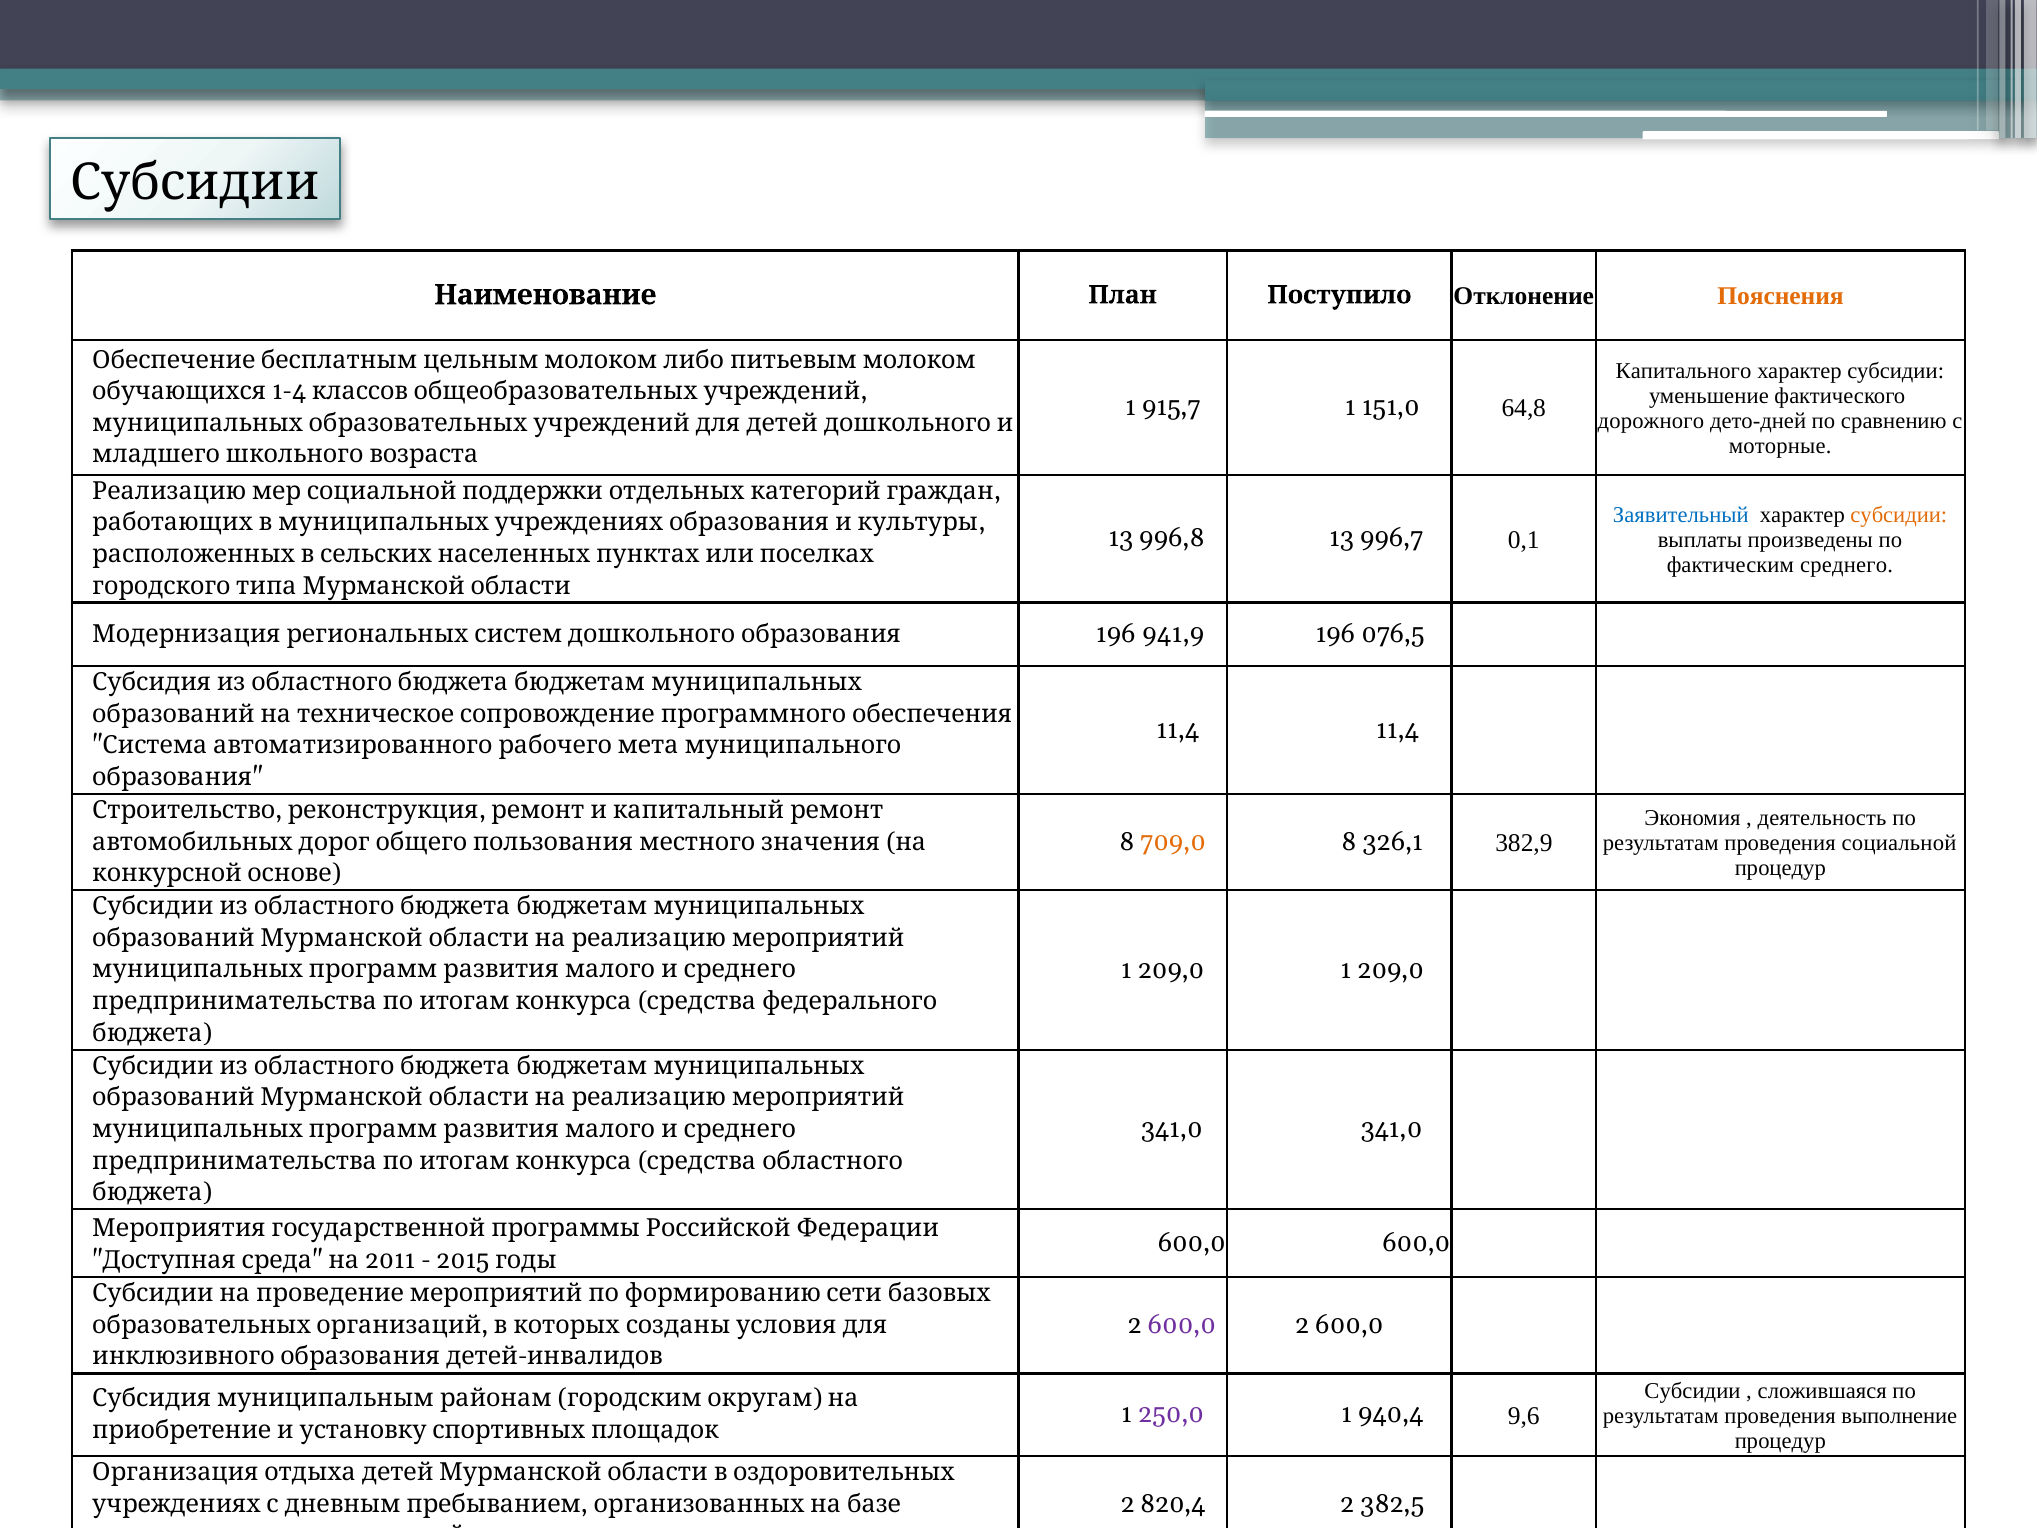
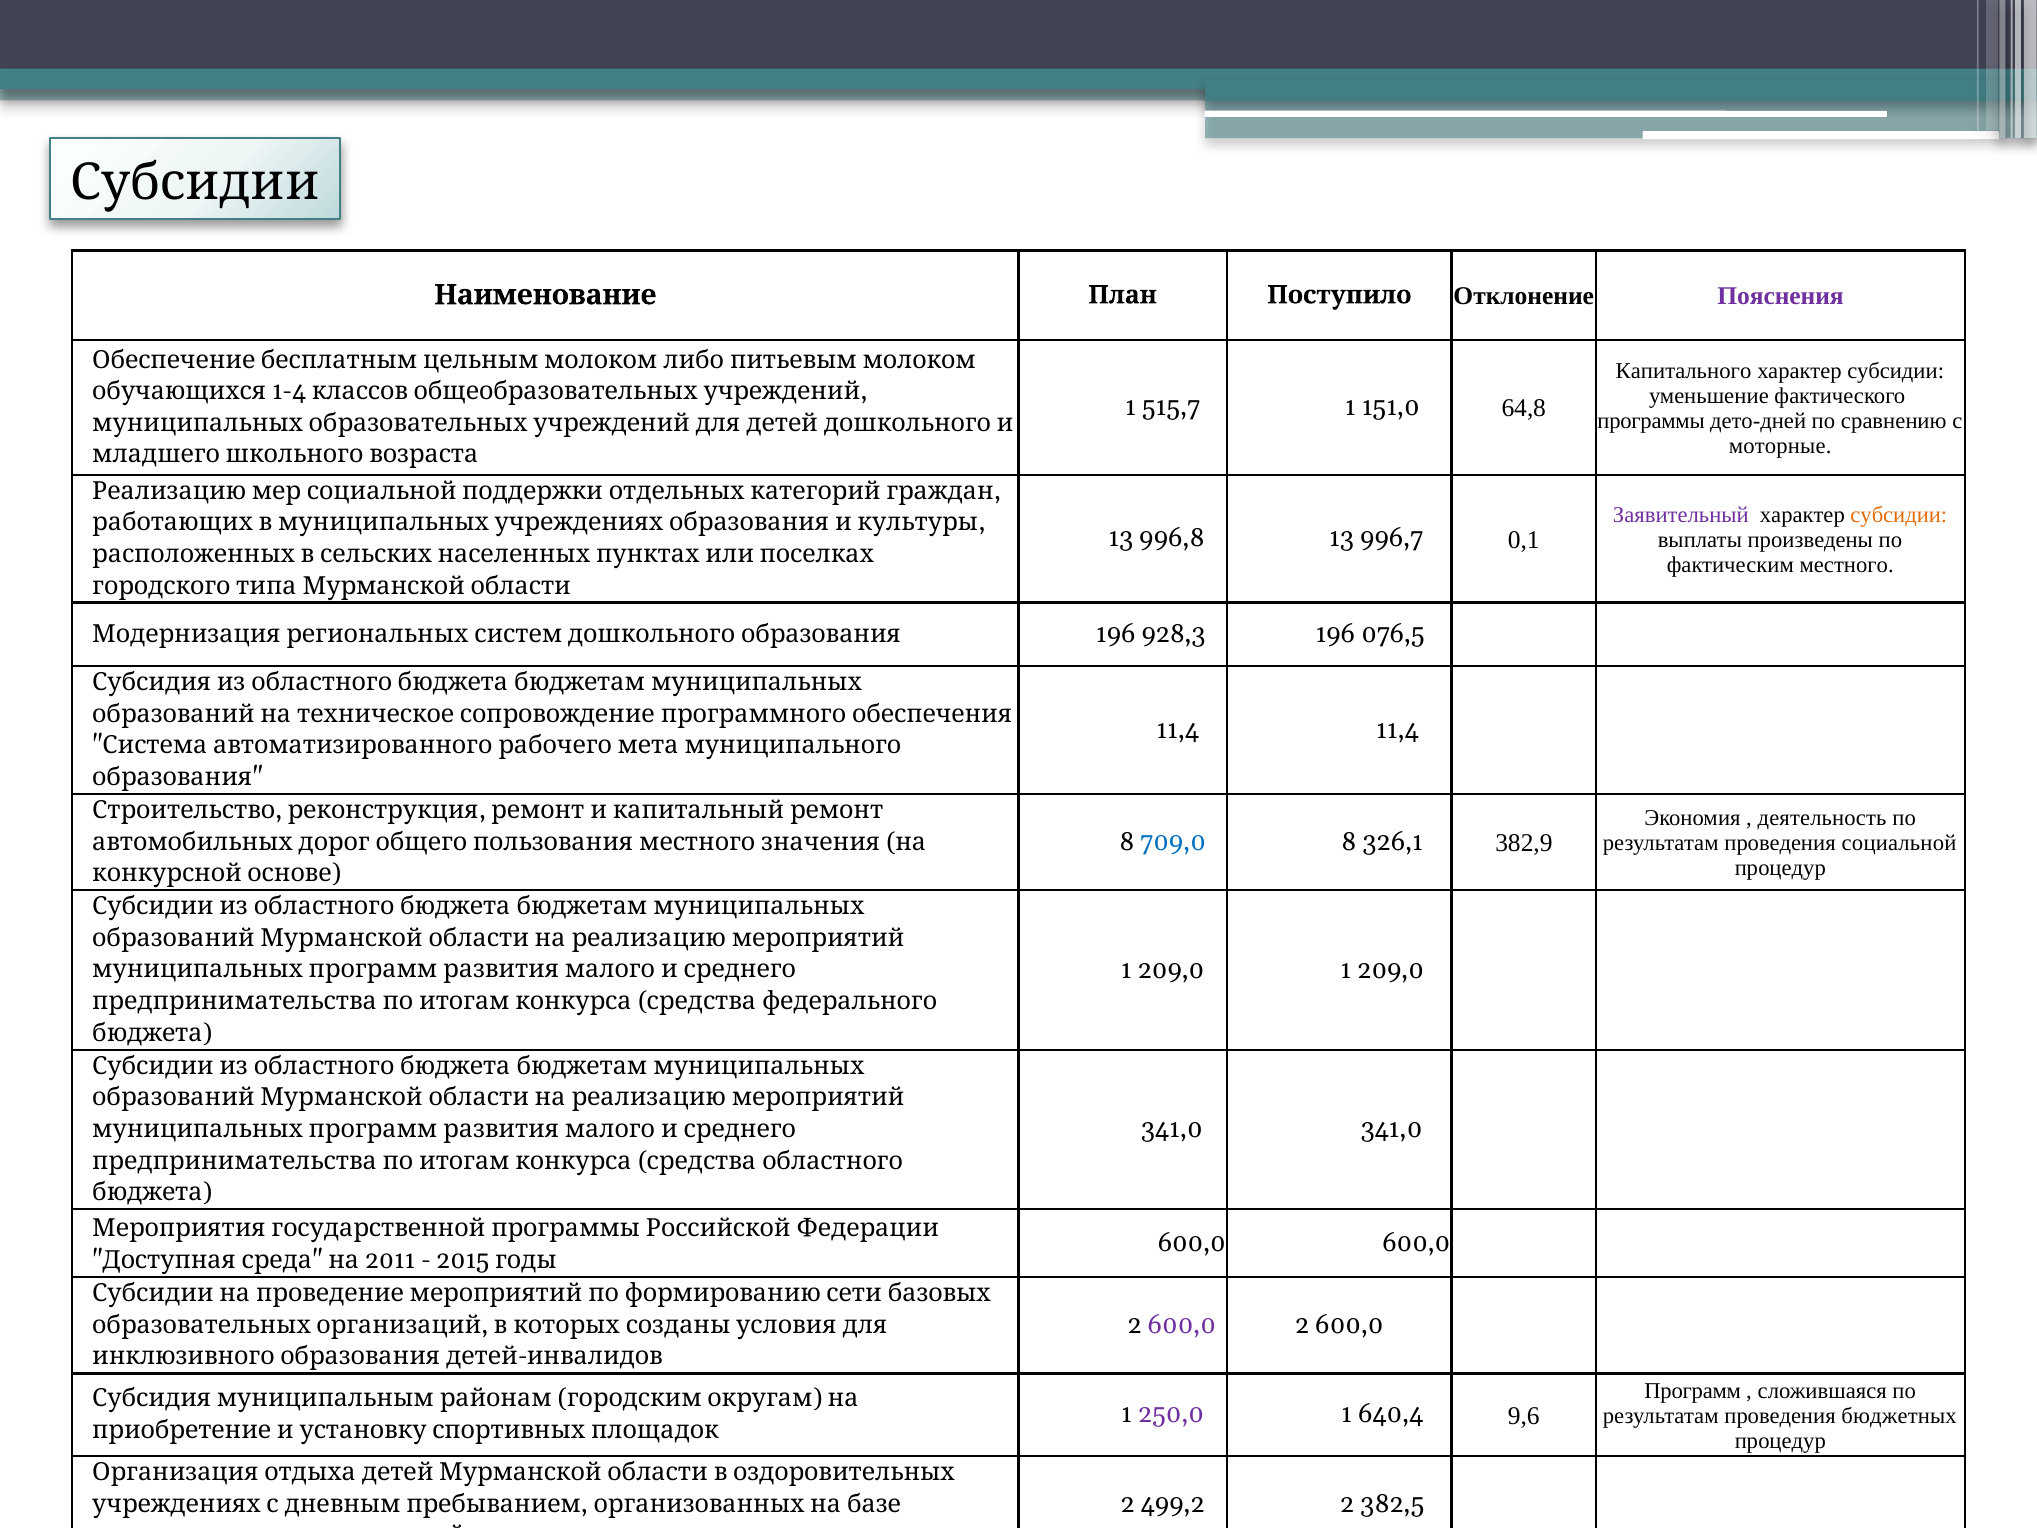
Пояснения colour: orange -> purple (1781, 296)
915,7: 915,7 -> 515,7 (1171, 407)
дорожного: дорожного -> программы (1651, 421)
Заявительный colour: blue -> purple (1681, 515)
среднего: среднего -> местного (1847, 565)
941,9: 941,9 -> 928,3 (1174, 634)
709,0 colour: orange -> blue (1173, 842)
Субсидии: Субсидии -> Программ (1693, 1390)
выполнение: выполнение -> бюджетных (1899, 1416)
940,4: 940,4 -> 640,4 (1391, 1414)
820,4: 820,4 -> 499,2 (1173, 1504)
